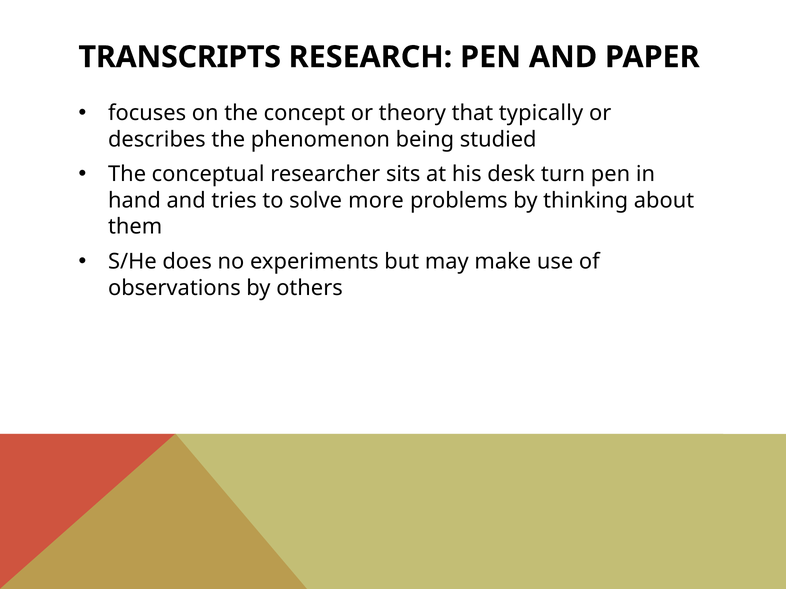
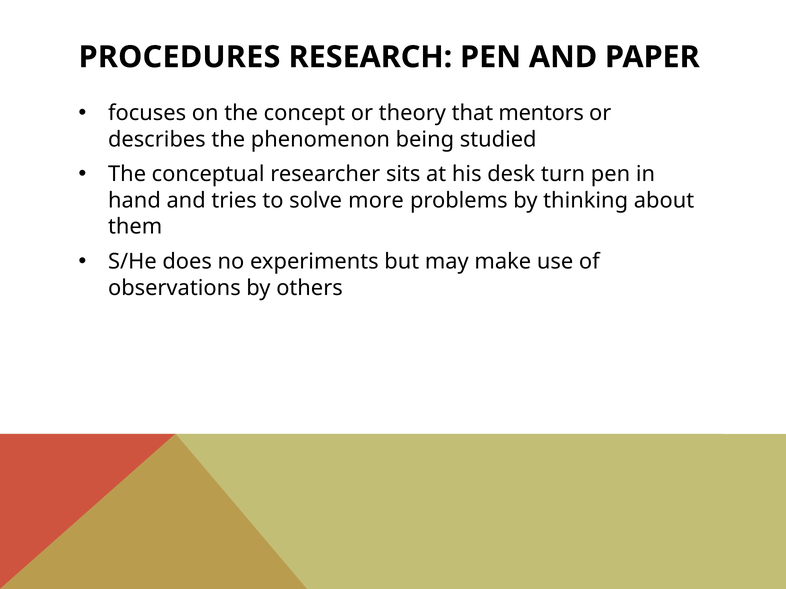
TRANSCRIPTS: TRANSCRIPTS -> PROCEDURES (179, 57)
typically: typically -> mentors (541, 113)
